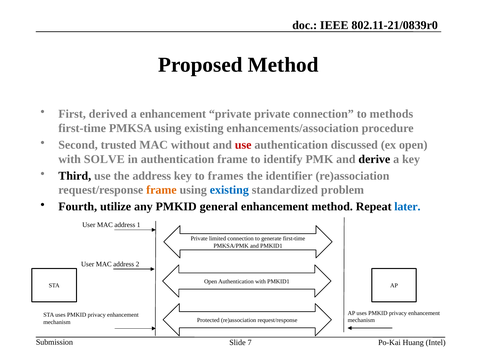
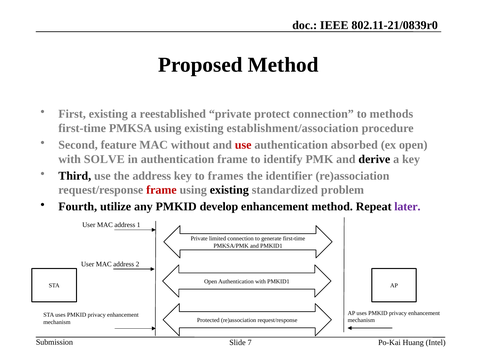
First derived: derived -> existing (108, 114)
a enhancement: enhancement -> reestablished (173, 114)
private private: private -> protect (272, 114)
enhancements/association: enhancements/association -> establishment/association (293, 128)
trusted: trusted -> feature (119, 145)
discussed: discussed -> absorbed (354, 145)
frame colour: orange -> red (161, 190)
existing colour: blue -> black (229, 190)
general: general -> develop (219, 207)
later colour: blue -> purple (407, 207)
